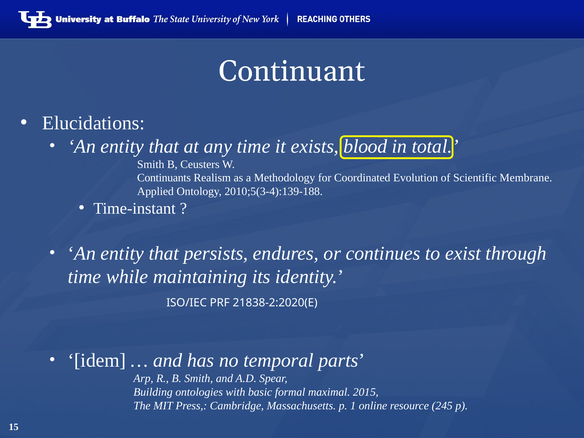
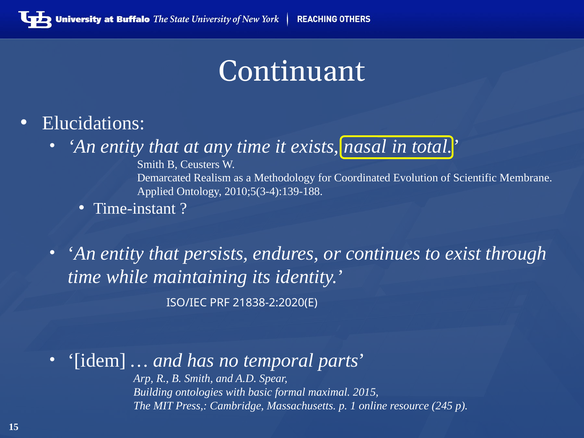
blood: blood -> nasal (365, 146)
Continuants: Continuants -> Demarcated (164, 178)
